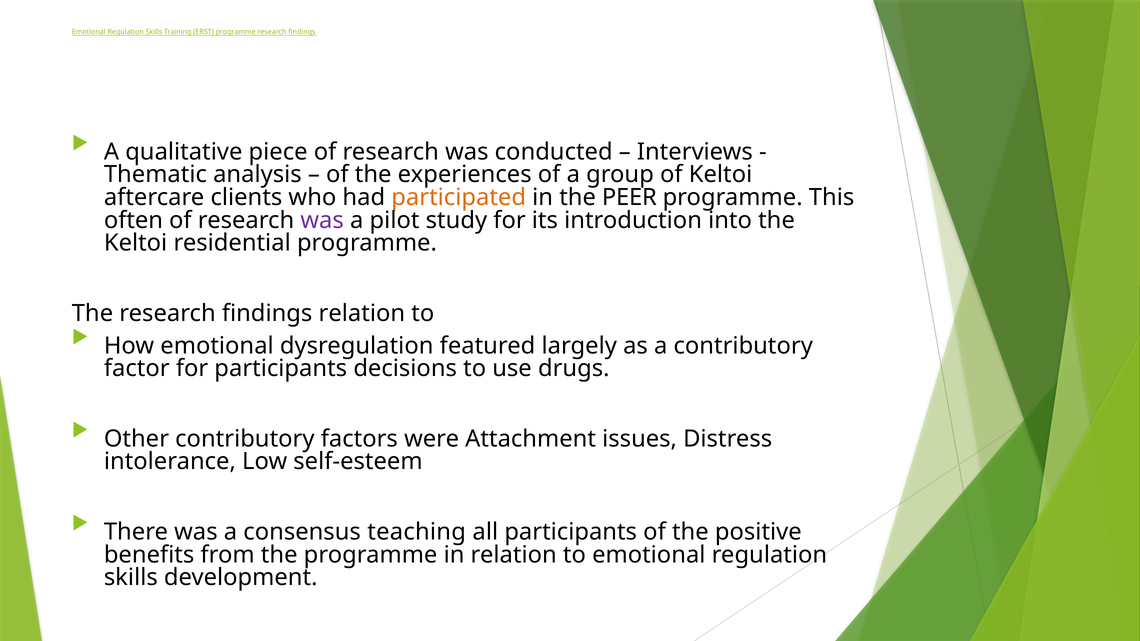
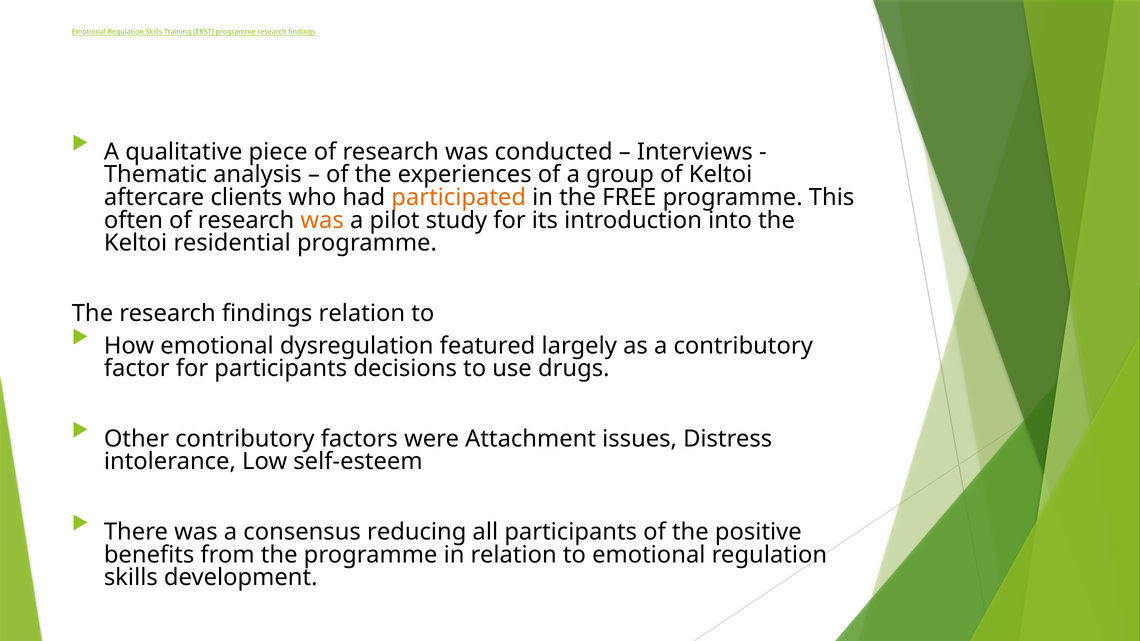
PEER: PEER -> FREE (629, 198)
was colour: purple -> orange (322, 220)
teaching: teaching -> reducing (417, 532)
